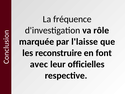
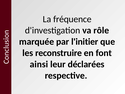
l'laisse: l'laisse -> l'initier (85, 42)
avec: avec -> ainsi (39, 64)
officielles: officielles -> déclarées (86, 64)
